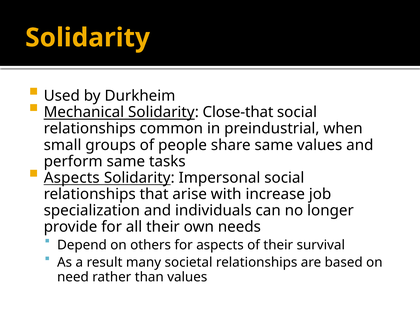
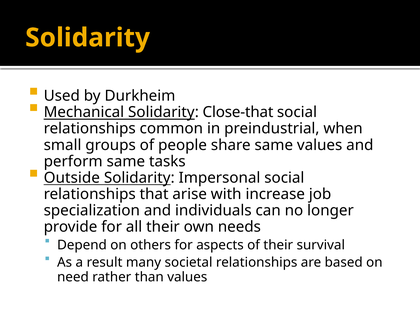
Aspects: Aspects -> Outside (72, 178)
